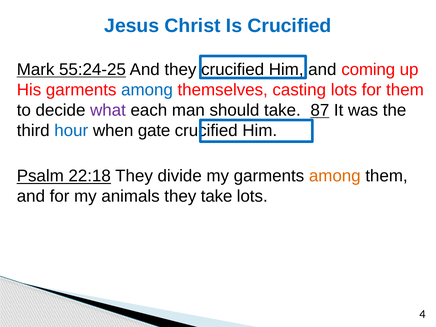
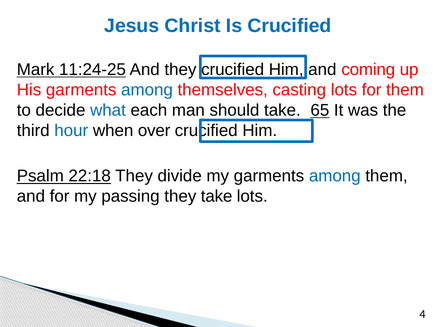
55:24-25: 55:24-25 -> 11:24-25 (92, 70)
what colour: purple -> blue (108, 110)
87: 87 -> 65 (320, 110)
gate: gate -> over (154, 131)
among colour: orange -> blue (335, 176)
animals: animals -> passing (131, 196)
